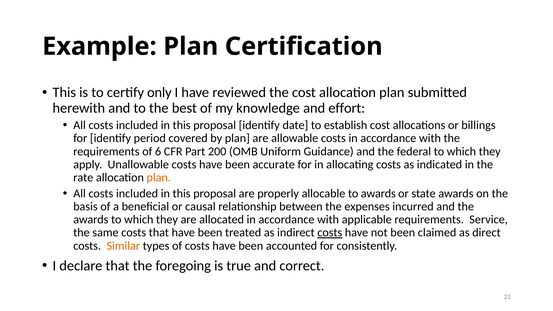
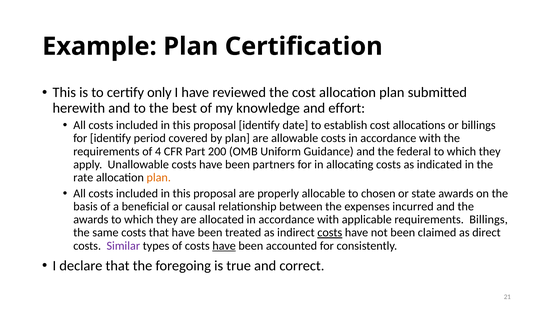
6: 6 -> 4 (158, 151)
accurate: accurate -> partners (274, 164)
to awards: awards -> chosen (378, 193)
requirements Service: Service -> Billings (489, 220)
Similar colour: orange -> purple (123, 246)
have underline: none -> present (224, 246)
